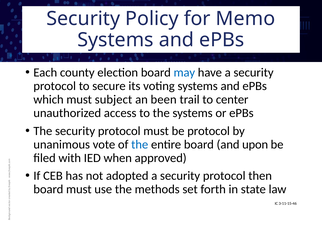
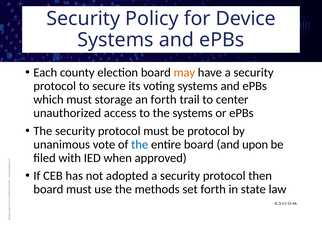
Memo: Memo -> Device (246, 19)
may colour: blue -> orange (184, 73)
subject: subject -> storage (114, 100)
an been: been -> forth (164, 100)
